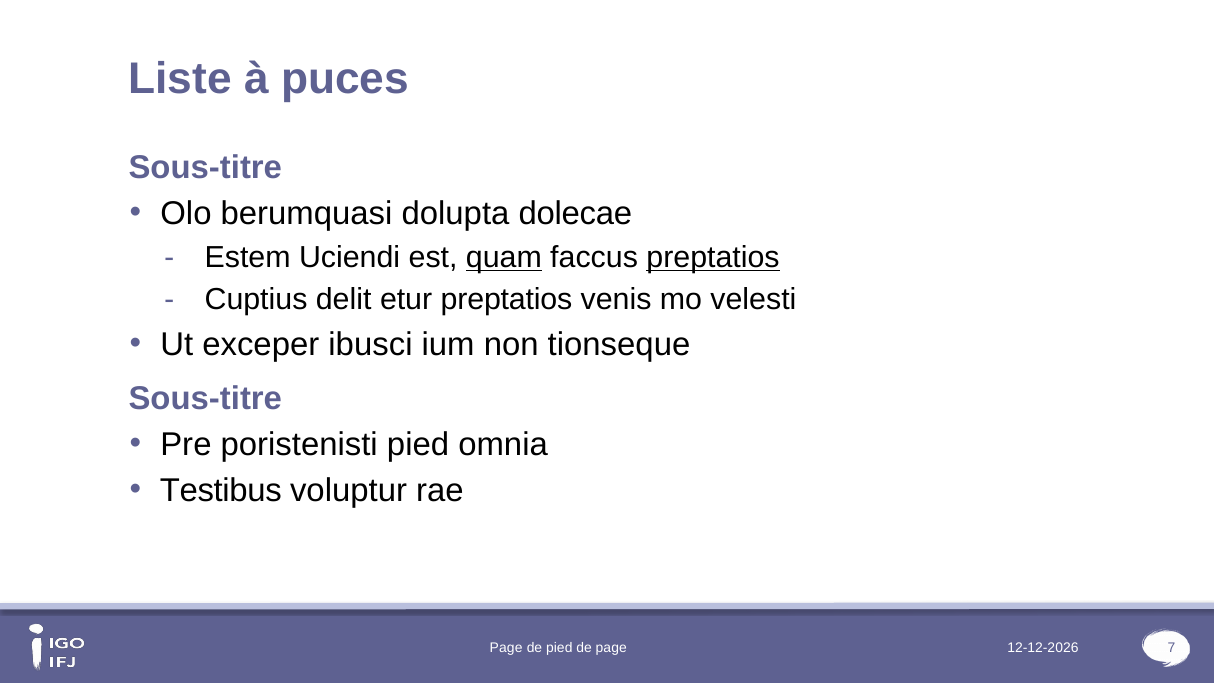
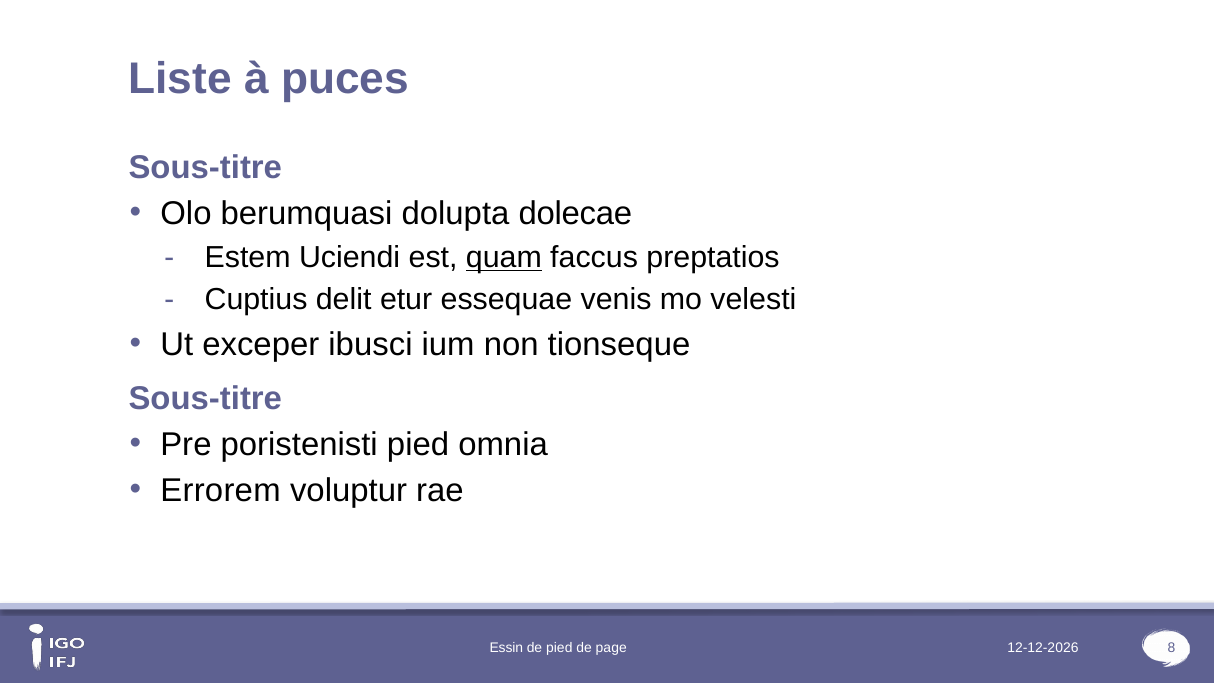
preptatios underline: present -> none (713, 257)
etur preptatios: preptatios -> essequae (506, 300)
Testibus: Testibus -> Errorem (221, 490)
Page: Page -> Essin (506, 648)
7: 7 -> 8 (1172, 648)
